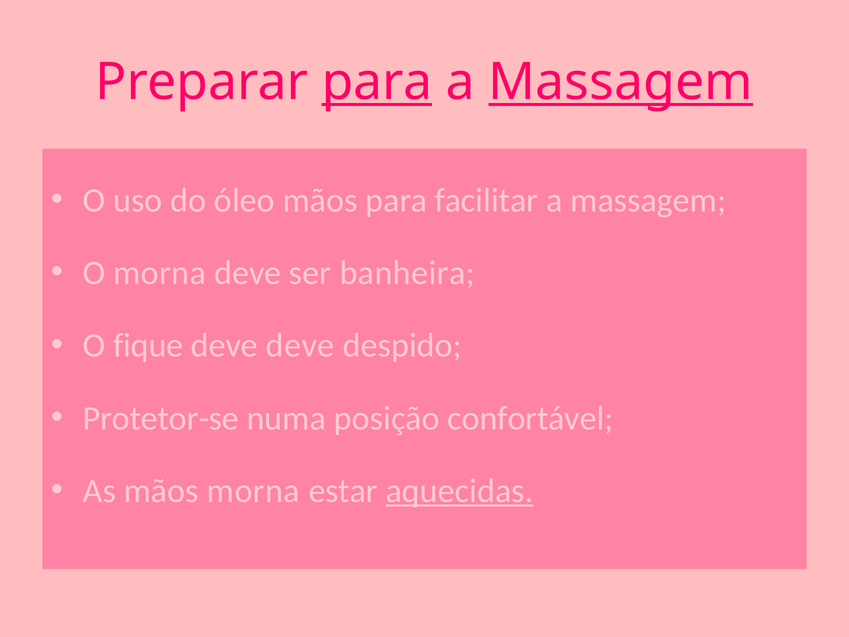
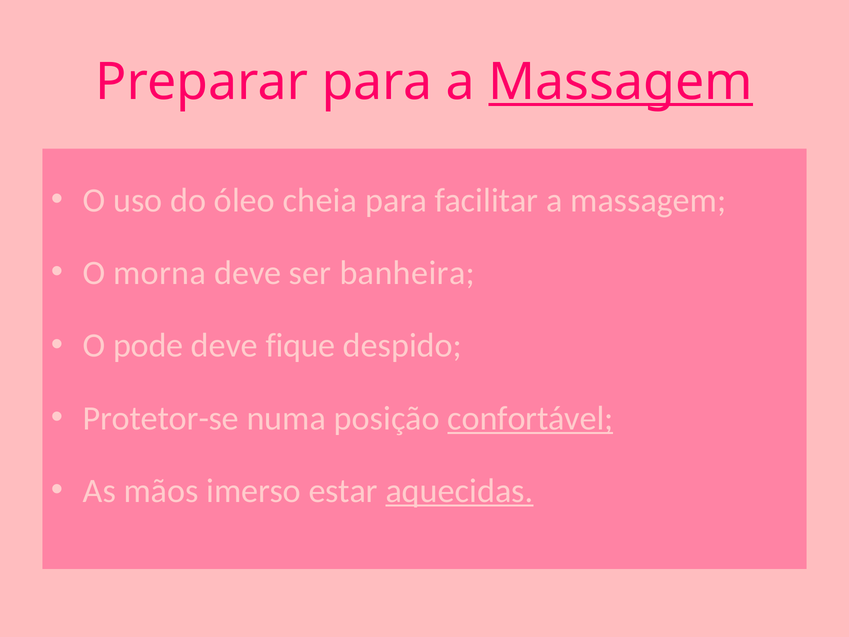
para underline: present -> none (377, 82)
óleo mãos: mãos -> cheia (320, 200)
fique: fique -> pode (148, 346)
deve deve: deve -> fique (301, 346)
confortável underline: none -> present (530, 418)
mãos morna: morna -> imerso (254, 491)
